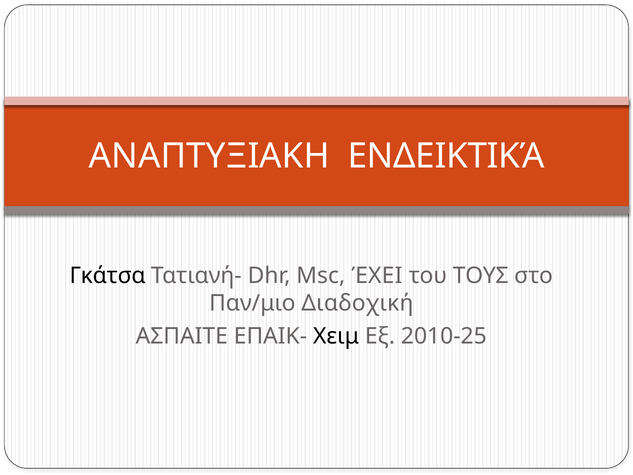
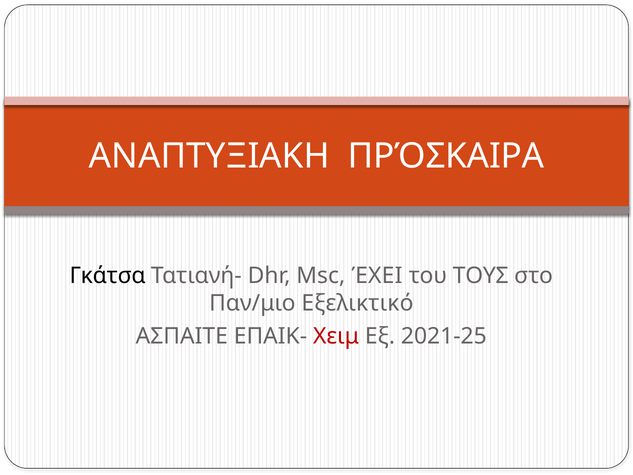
ΕΝΔΕΙΚΤΙΚΆ: ΕΝΔΕΙΚΤΙΚΆ -> ΠΡΌΣΚΑΙΡΑ (446, 156)
Διαδοχική: Διαδοχική -> Εξελικτικό (357, 303)
Χειμ colour: black -> red (336, 336)
2010-25: 2010-25 -> 2021-25 (444, 336)
